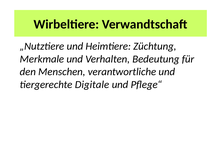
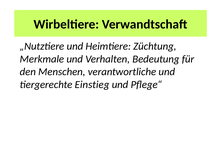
Digitale: Digitale -> Einstieg (92, 85)
